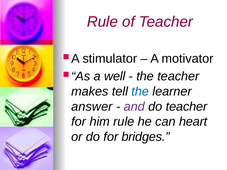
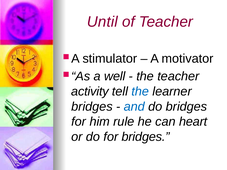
Rule: Rule -> Until (102, 22)
makes: makes -> activity (90, 92)
answer: answer -> bridges (92, 107)
and colour: purple -> blue (134, 107)
do teacher: teacher -> bridges (186, 107)
